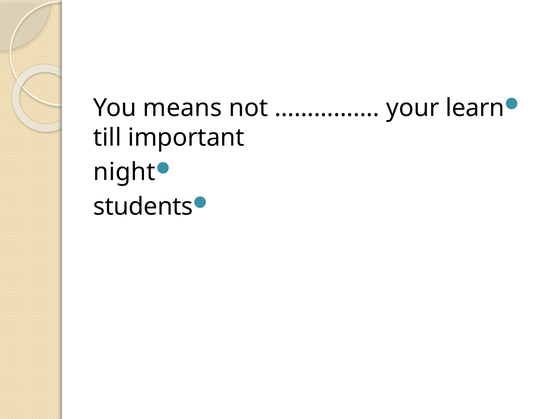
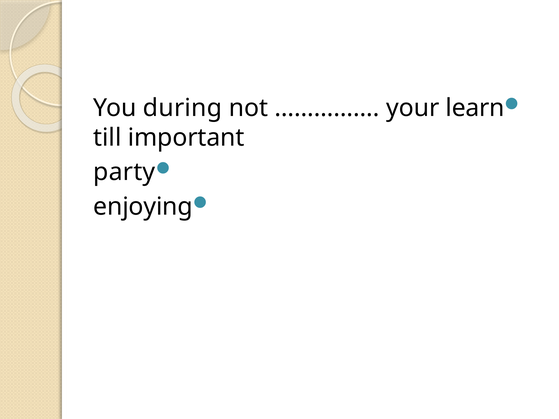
means: means -> during (182, 108)
night: night -> party (124, 172)
students: students -> enjoying (143, 207)
